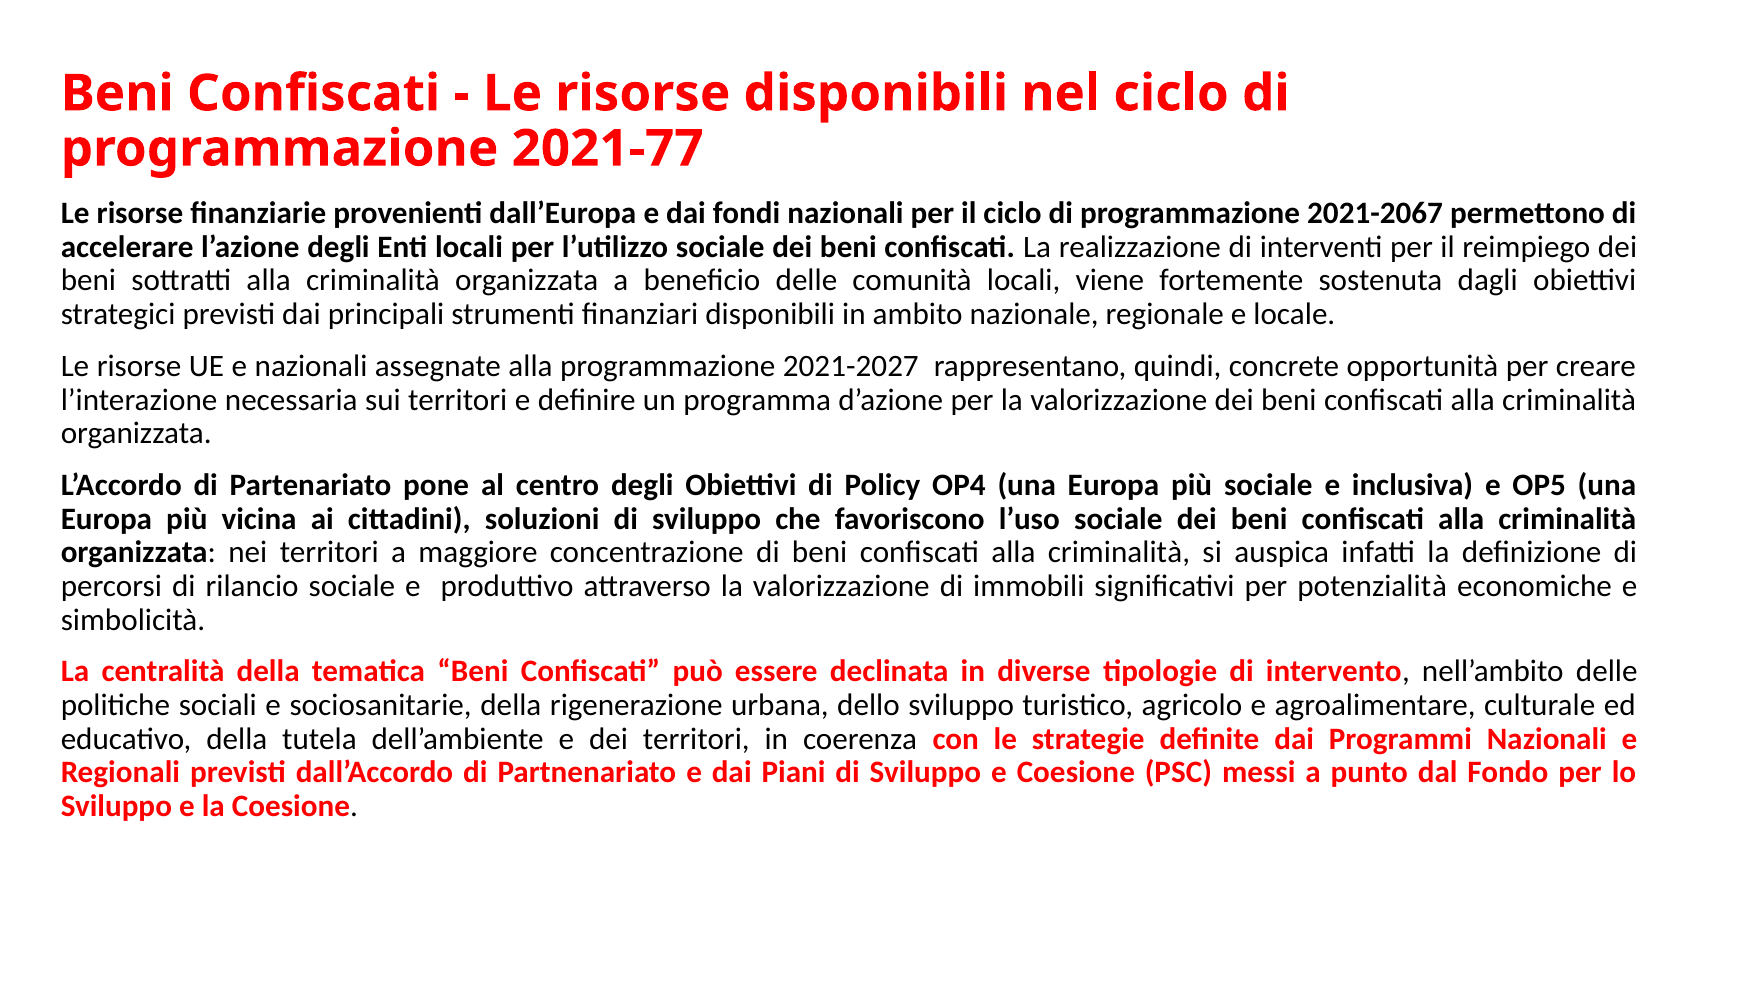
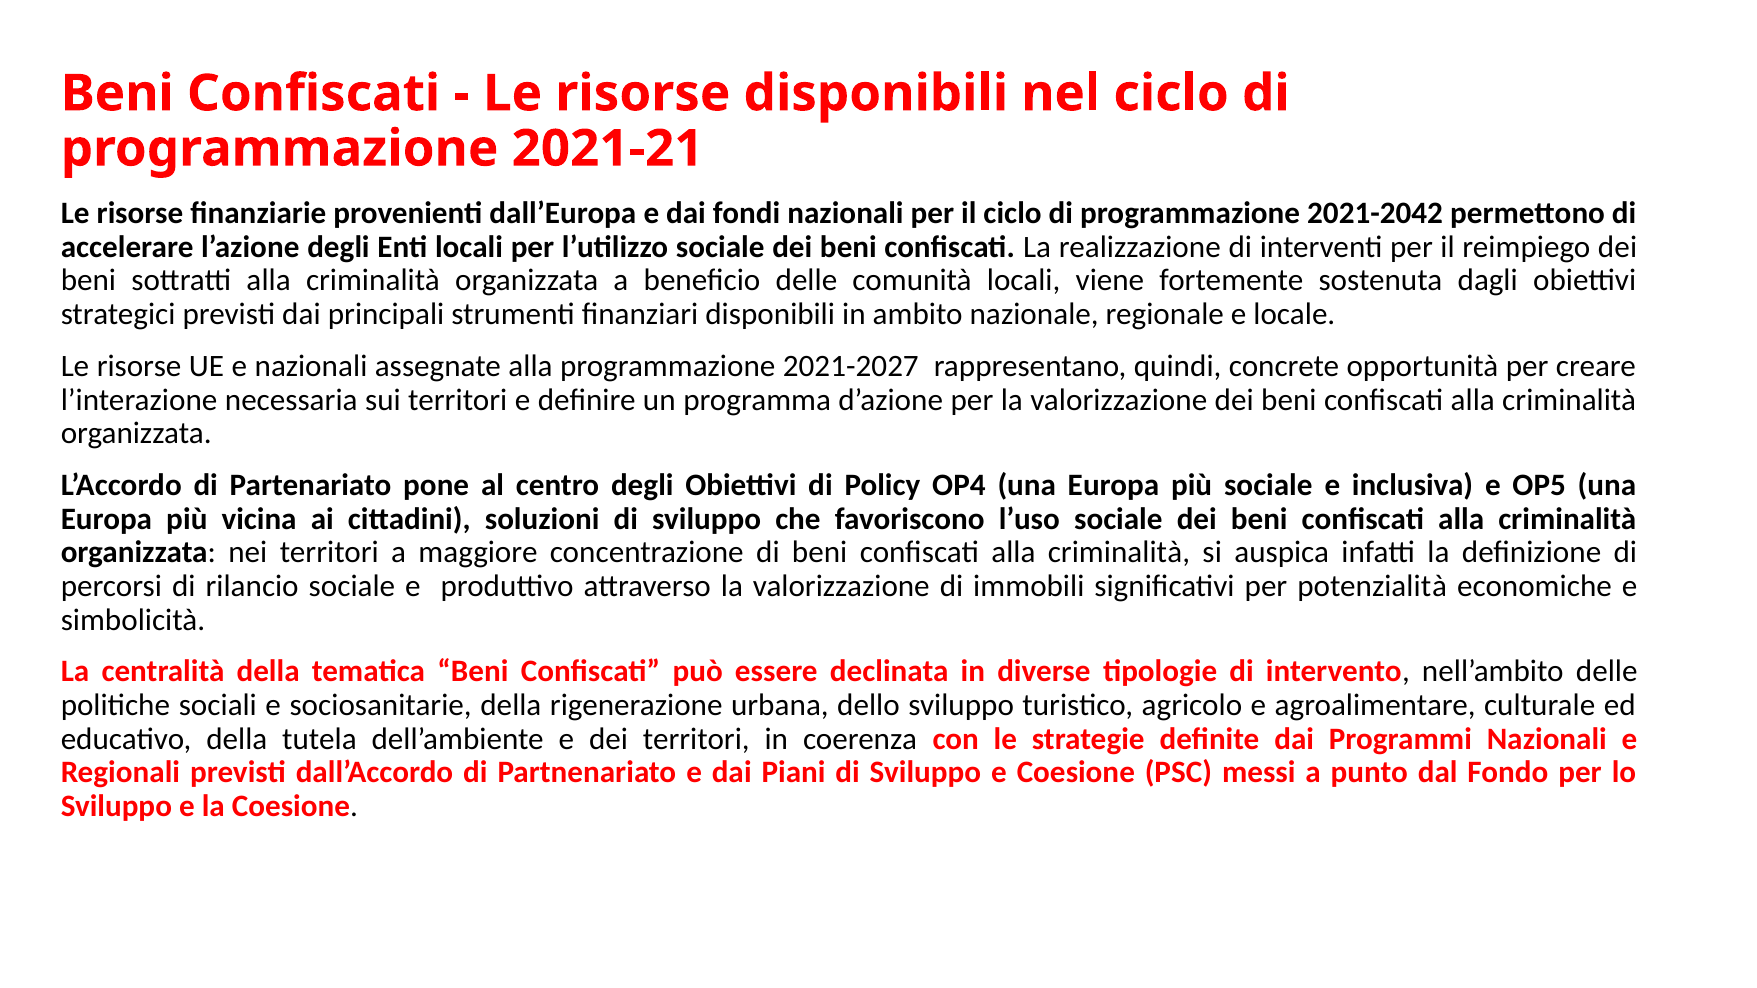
2021-77: 2021-77 -> 2021-21 (608, 149)
2021-2067: 2021-2067 -> 2021-2042 (1375, 214)
